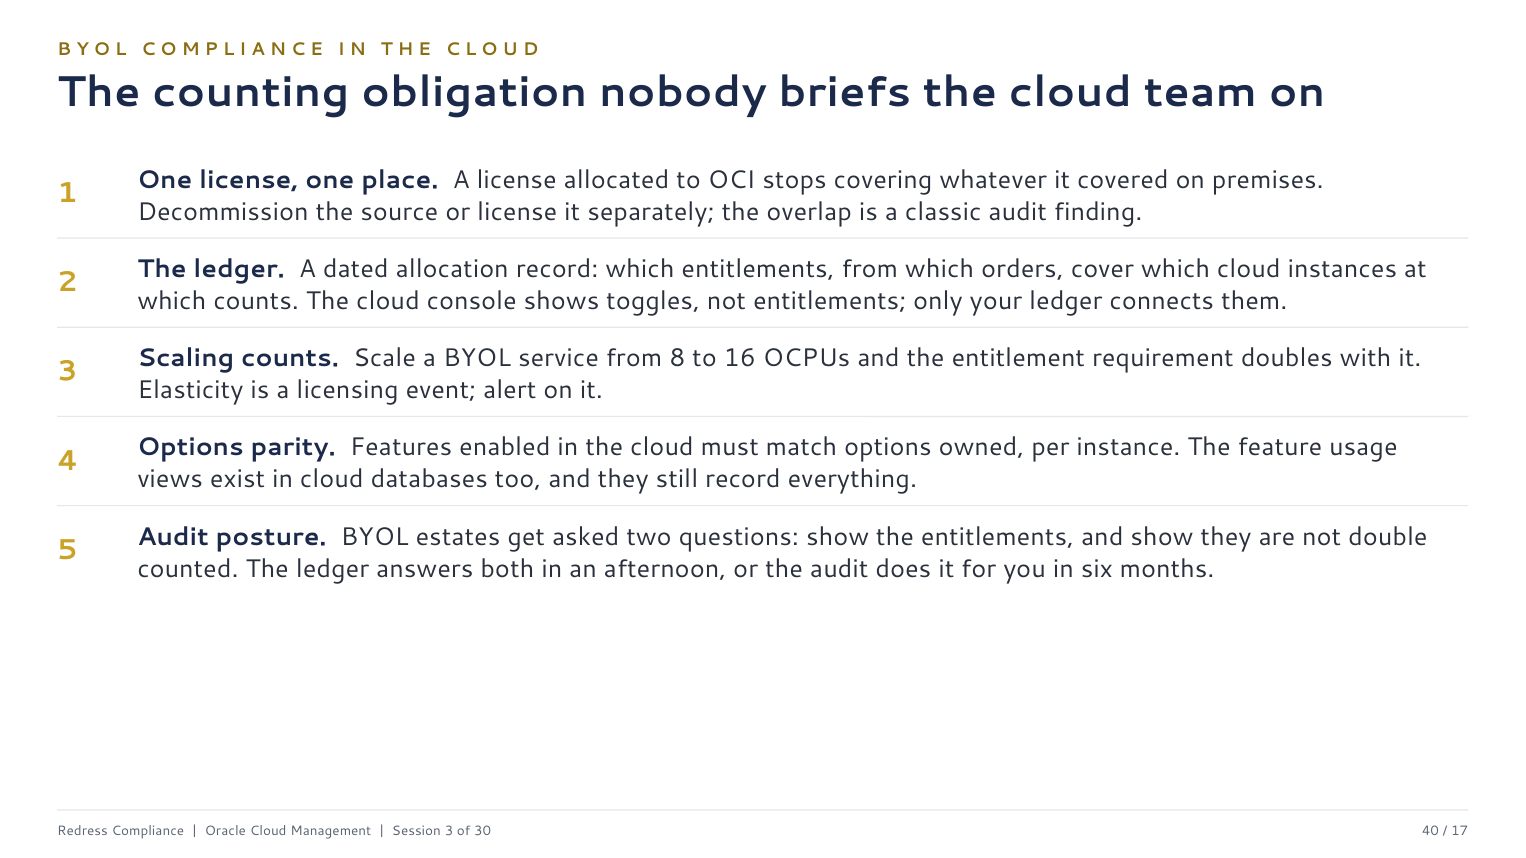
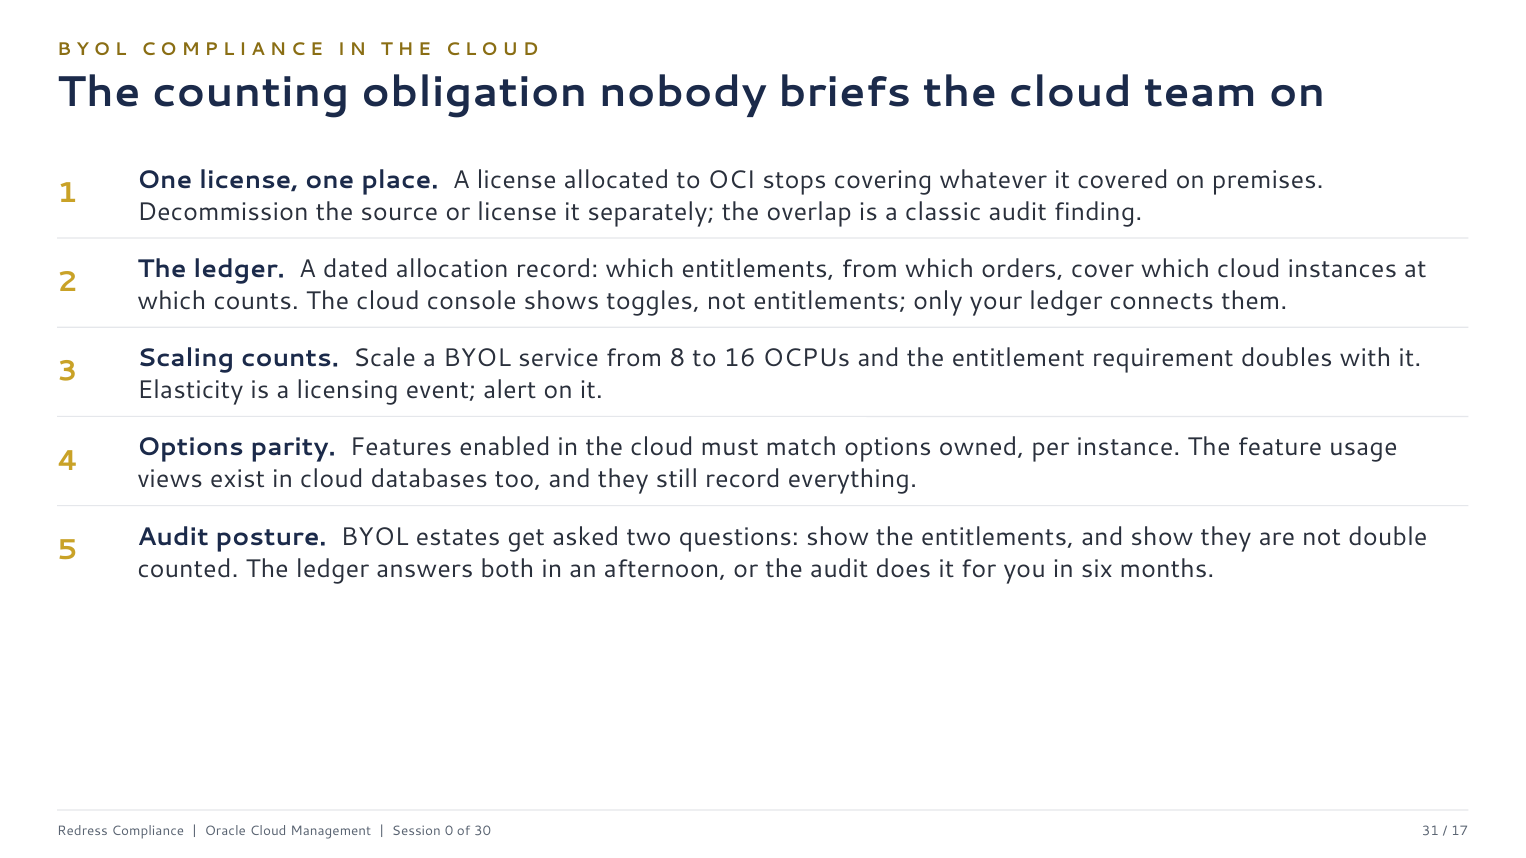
Session 3: 3 -> 0 (449, 832)
40: 40 -> 31 (1430, 832)
